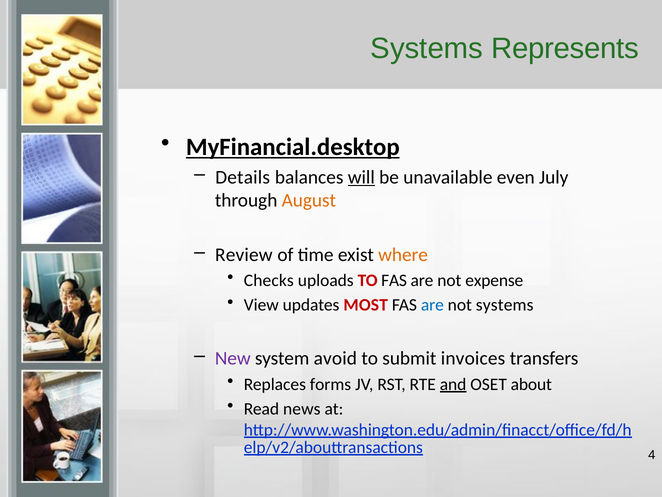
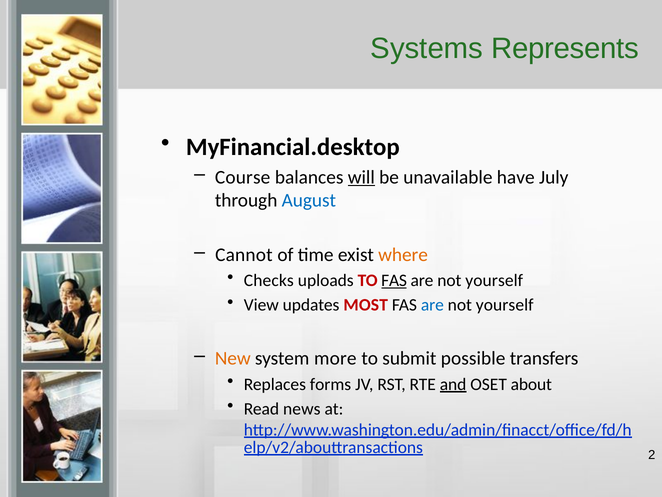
MyFinancial.desktop underline: present -> none (293, 147)
Details: Details -> Course (243, 177)
even: even -> have (516, 177)
August colour: orange -> blue (309, 200)
Review: Review -> Cannot (244, 255)
FAS underline: none -> present (394, 280)
expense: expense -> yourself (494, 280)
systems: systems -> yourself (505, 305)
New colour: purple -> orange (233, 358)
avoid: avoid -> more (335, 358)
invoices: invoices -> possible (473, 358)
4: 4 -> 2 (652, 454)
